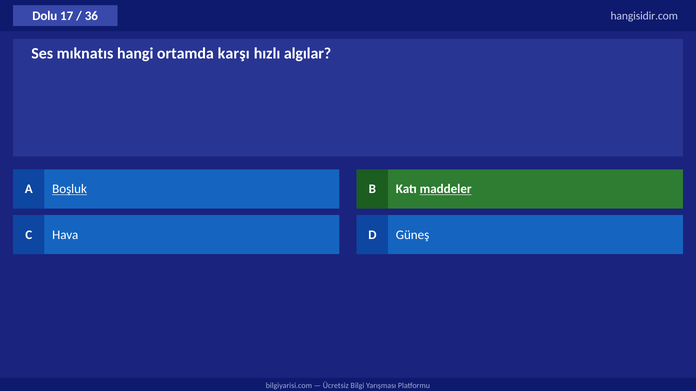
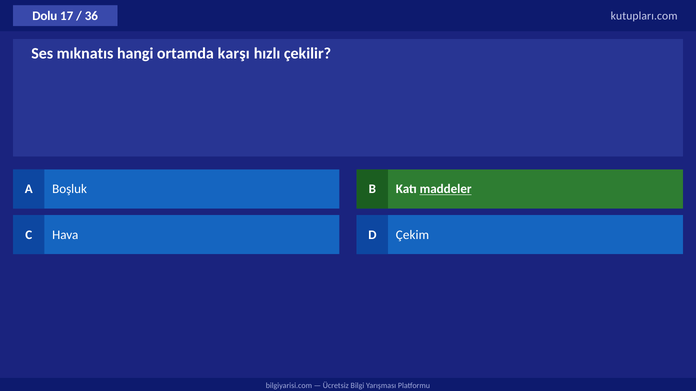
hangisidir.com: hangisidir.com -> kutupları.com (644, 16)
algılar: algılar -> çekilir (307, 54)
Boşluk underline: present -> none (70, 189)
Güneş: Güneş -> Çekim (412, 235)
